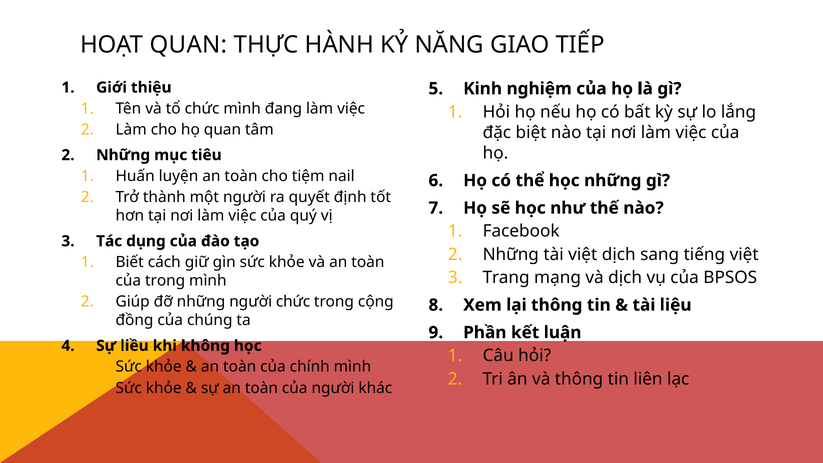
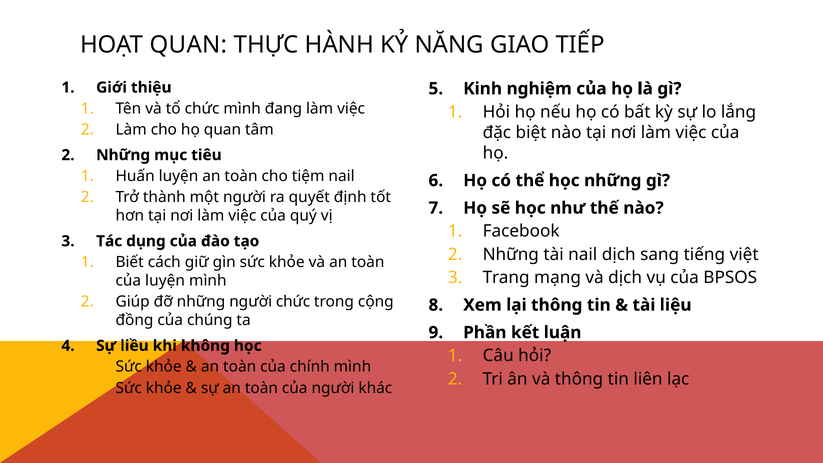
tài việt: việt -> nail (583, 254)
của trong: trong -> luyện (165, 281)
